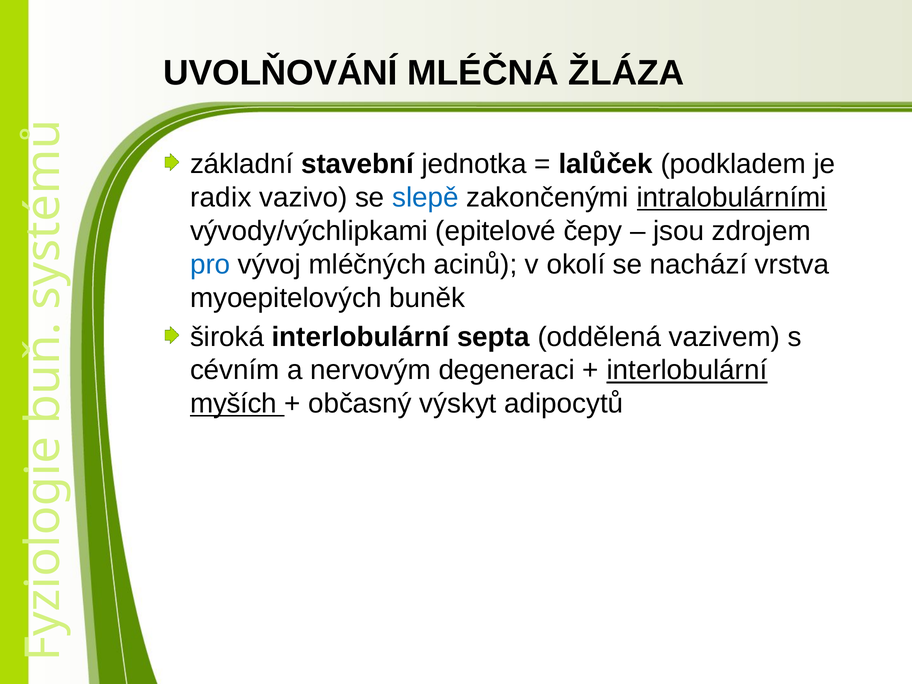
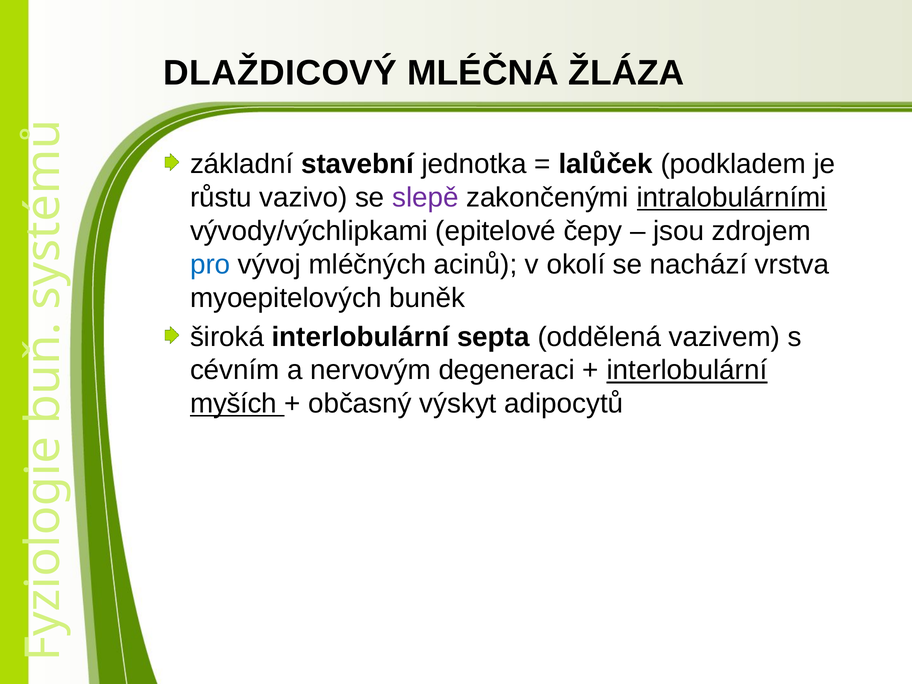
UVOLŇOVÁNÍ: UVOLŇOVÁNÍ -> DLAŽDICOVÝ (280, 73)
radix: radix -> růstu (221, 198)
slepě colour: blue -> purple (425, 198)
